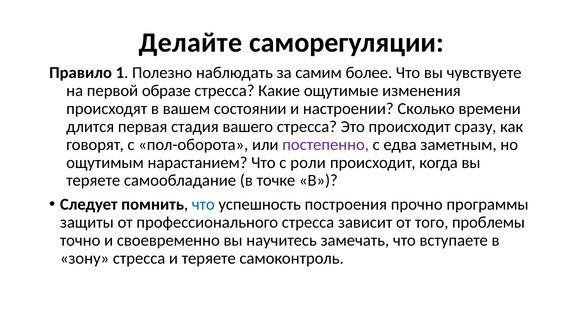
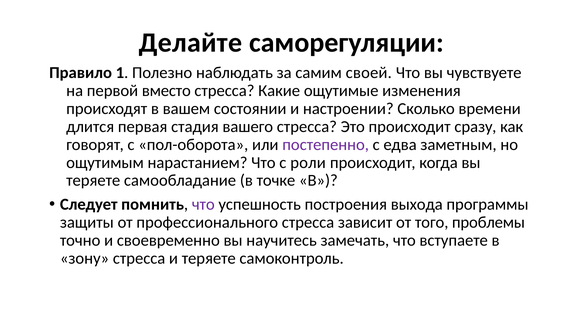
более: более -> своей (369, 73)
образе: образе -> вместо (166, 91)
что colour: blue -> purple (203, 205)
прочно: прочно -> выхода (417, 205)
